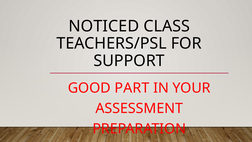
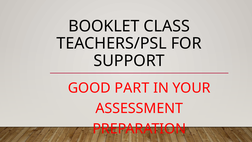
NOTICED: NOTICED -> BOOKLET (104, 26)
